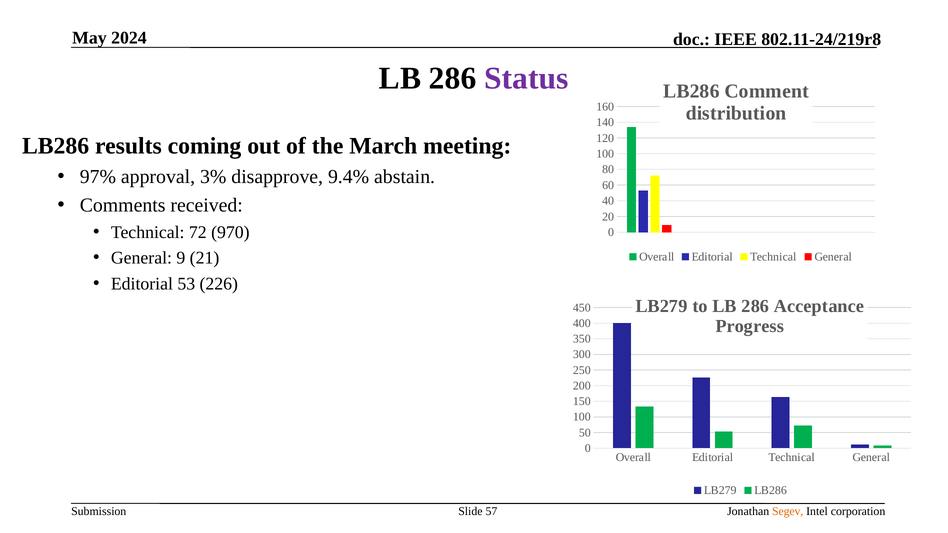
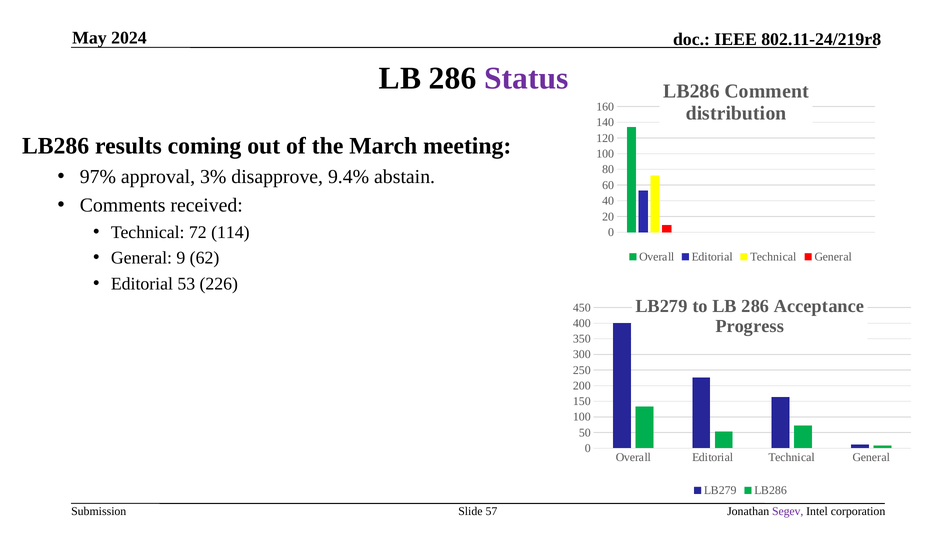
970: 970 -> 114 (230, 232)
21: 21 -> 62 (205, 258)
Segev colour: orange -> purple (788, 511)
